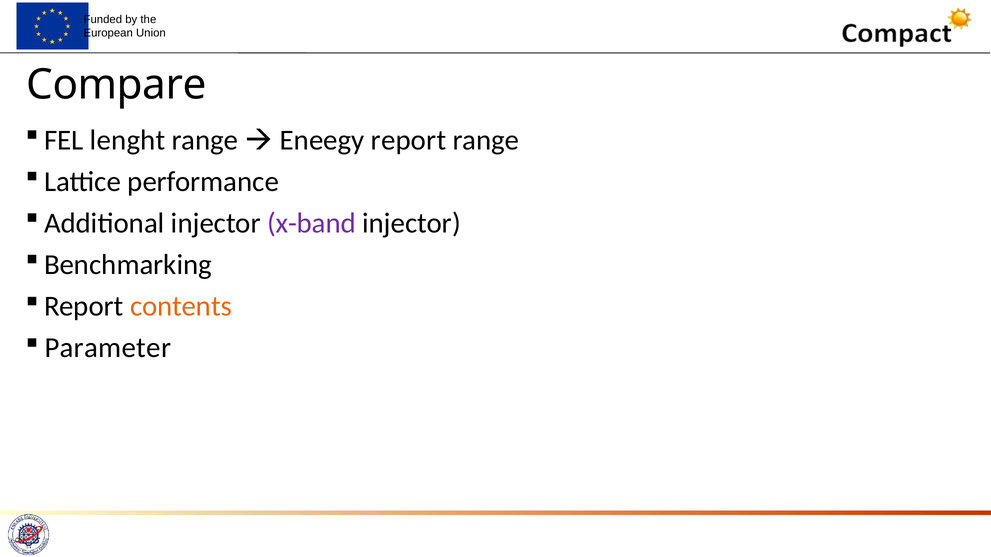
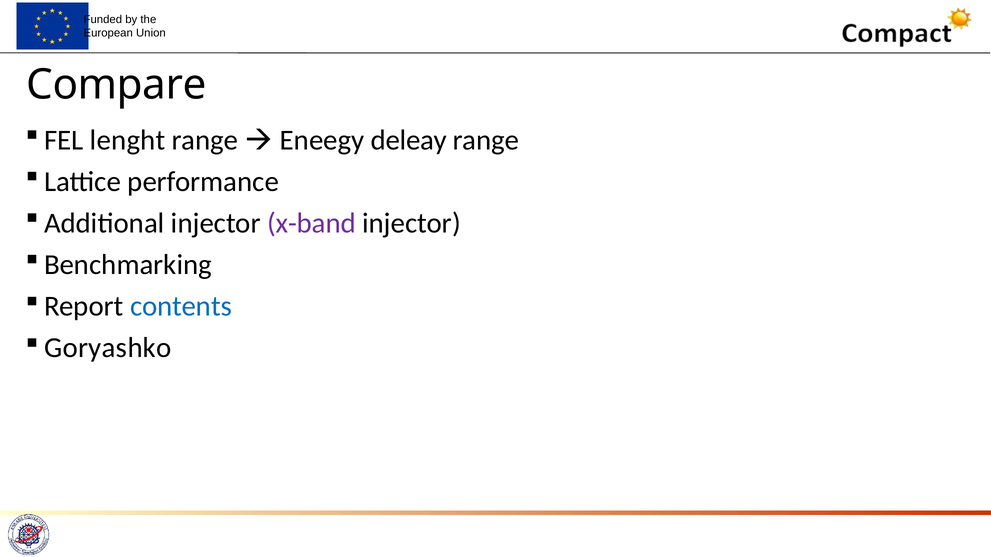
Eneegy report: report -> deleay (409, 140)
contents colour: orange -> blue (181, 306)
Parameter: Parameter -> Goryashko (108, 348)
